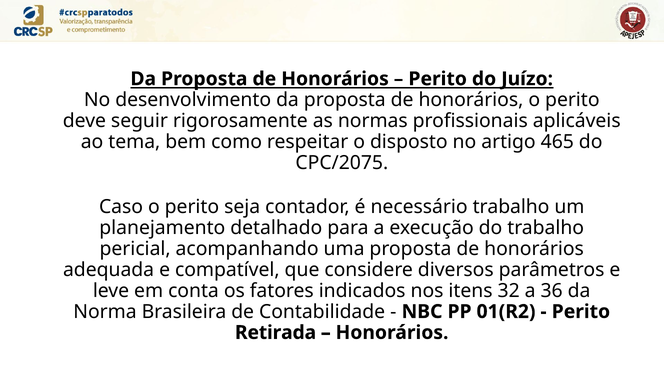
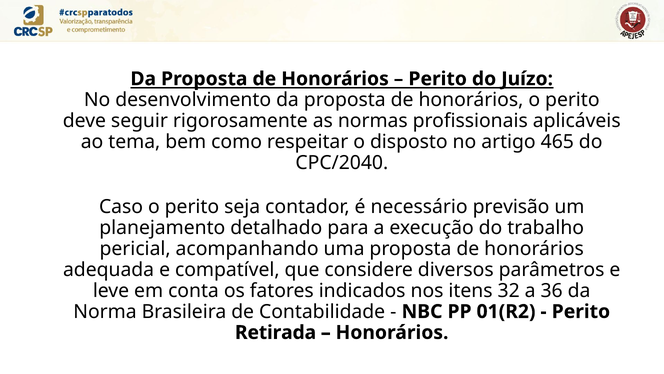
CPC/2075: CPC/2075 -> CPC/2040 (342, 162)
necessário trabalho: trabalho -> previsão (511, 207)
